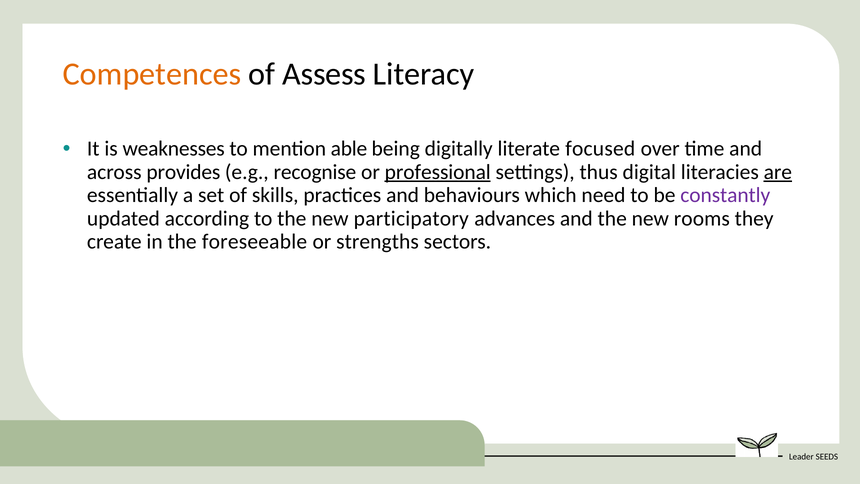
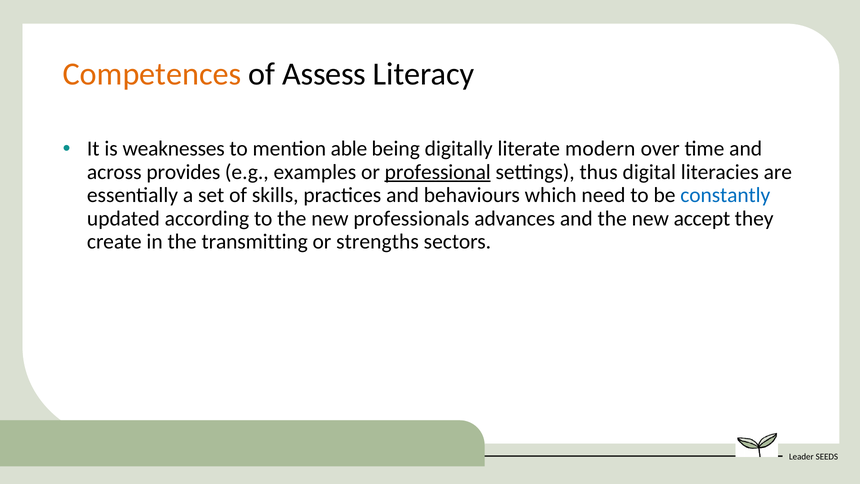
focused: focused -> modern (600, 149)
recognise: recognise -> examples (315, 172)
are underline: present -> none (778, 172)
constantly colour: purple -> blue (725, 195)
participatory: participatory -> professionals (411, 218)
rooms: rooms -> accept (702, 218)
foreseeable: foreseeable -> transmitting (255, 242)
